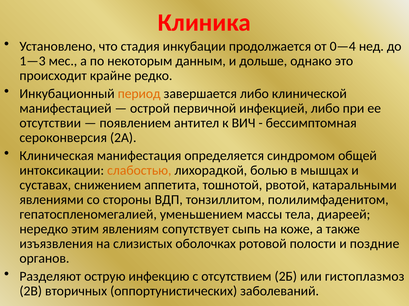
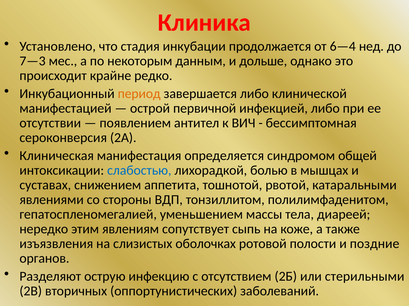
0—4: 0—4 -> 6—4 (343, 46)
1—3: 1—3 -> 7—3 (33, 61)
слабостью colour: orange -> blue (139, 171)
гистоплазмоз: гистоплазмоз -> стерильными (365, 277)
